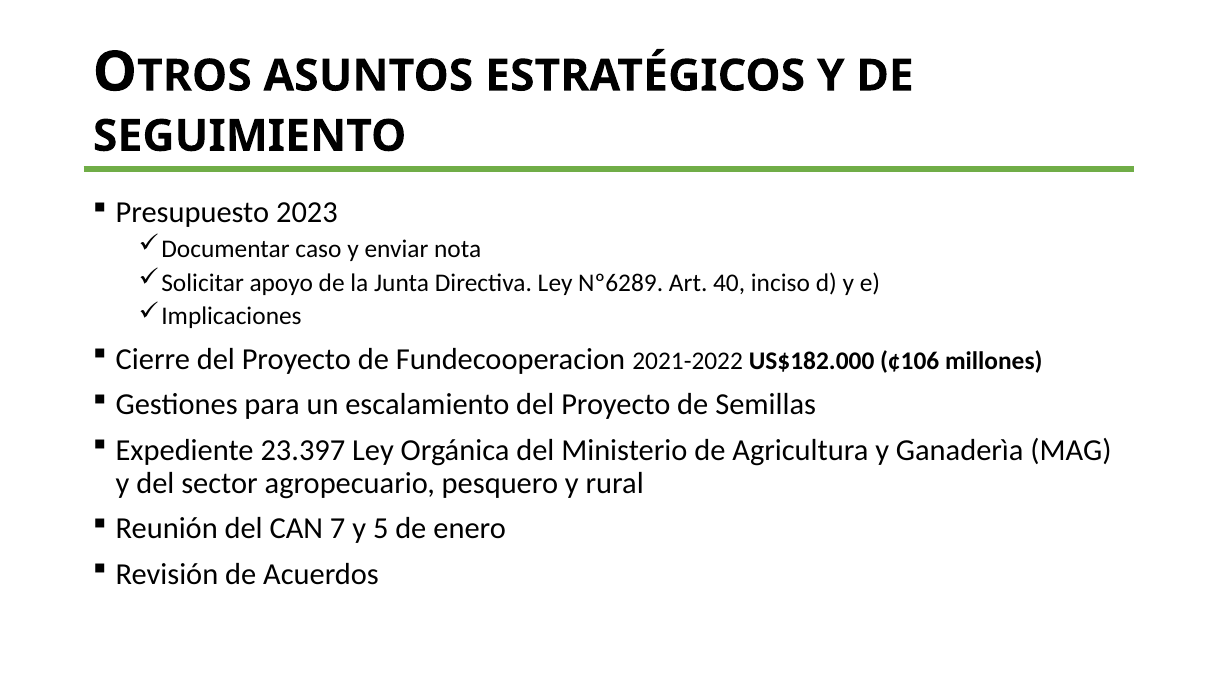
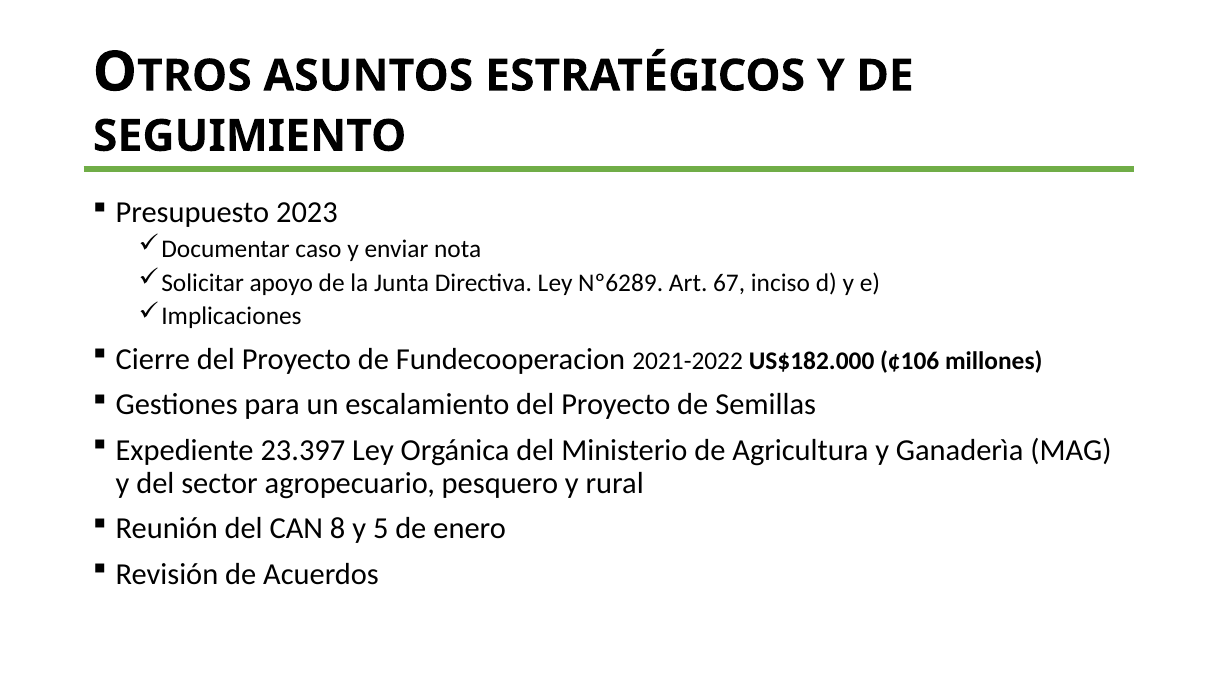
40: 40 -> 67 (729, 283)
7: 7 -> 8 (338, 529)
